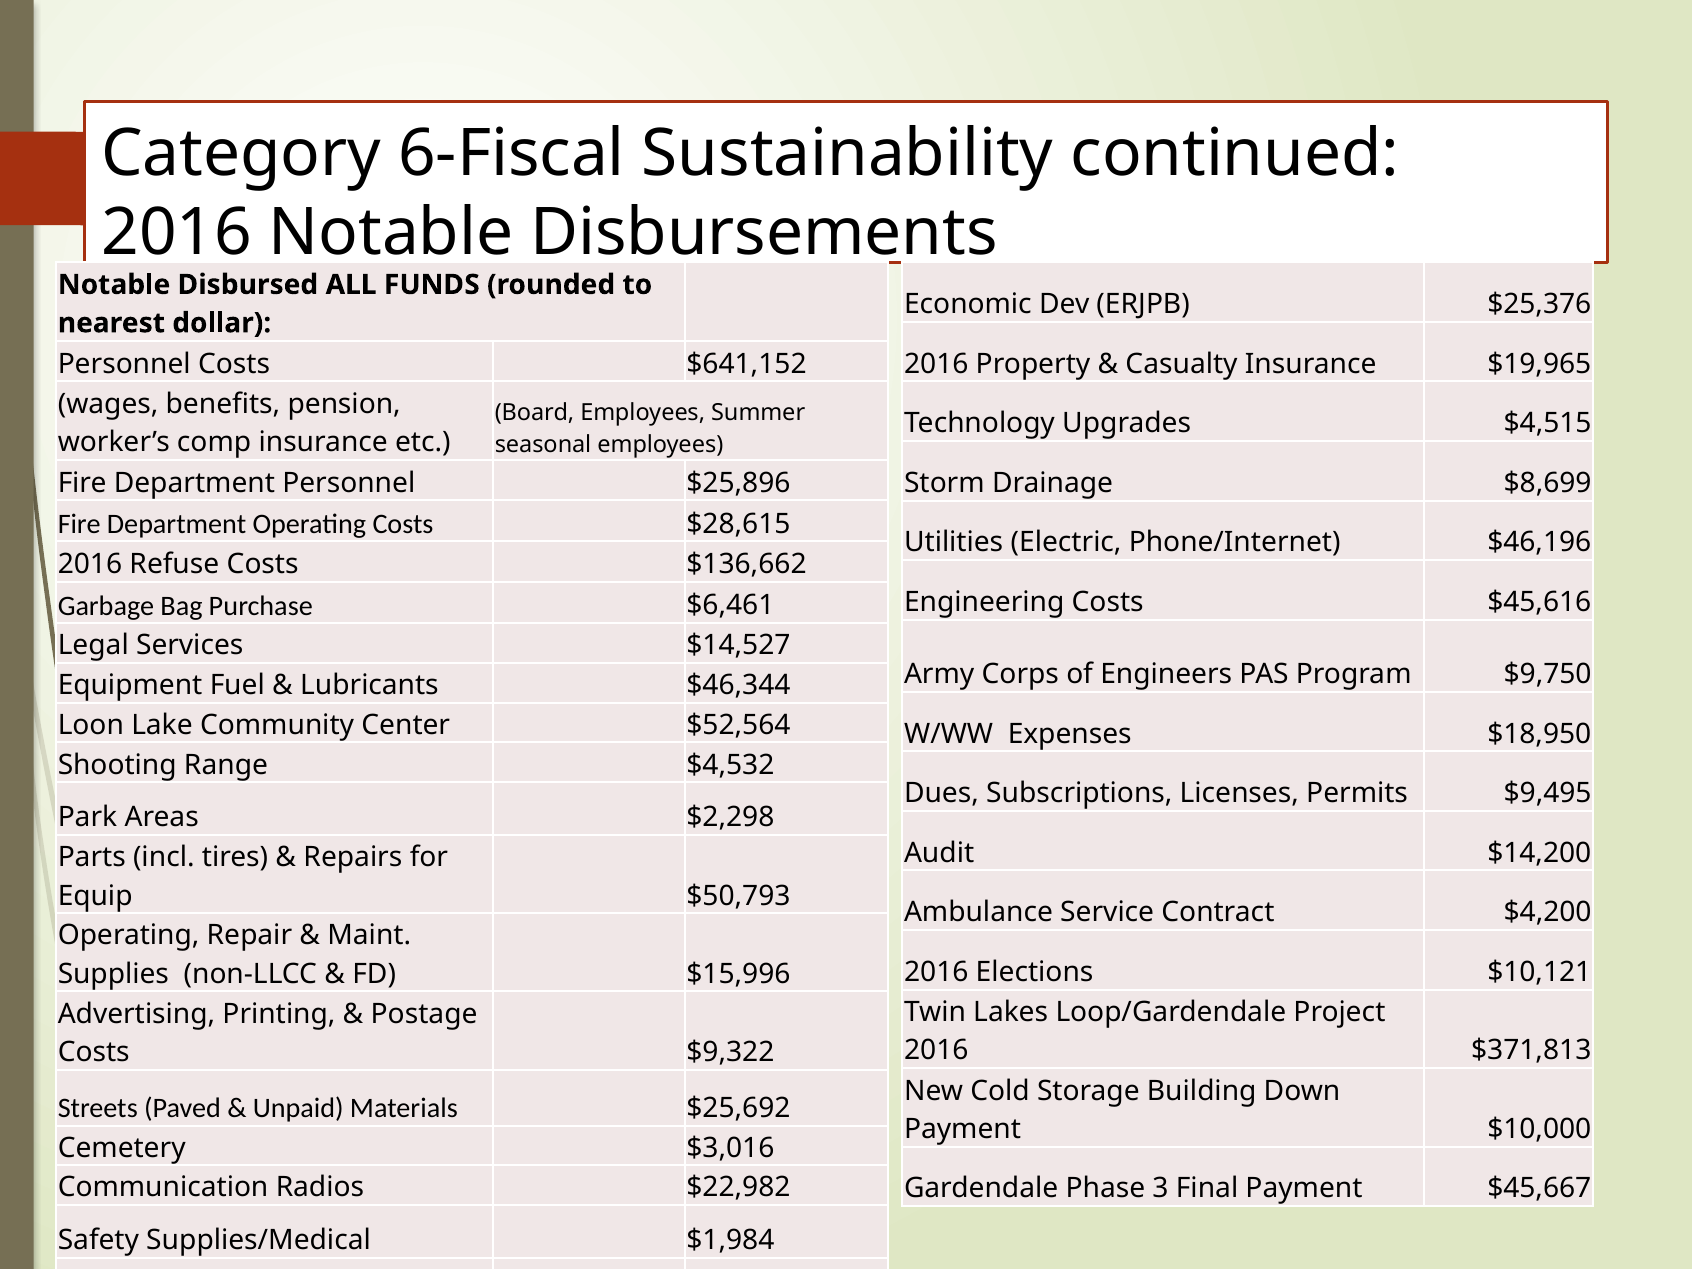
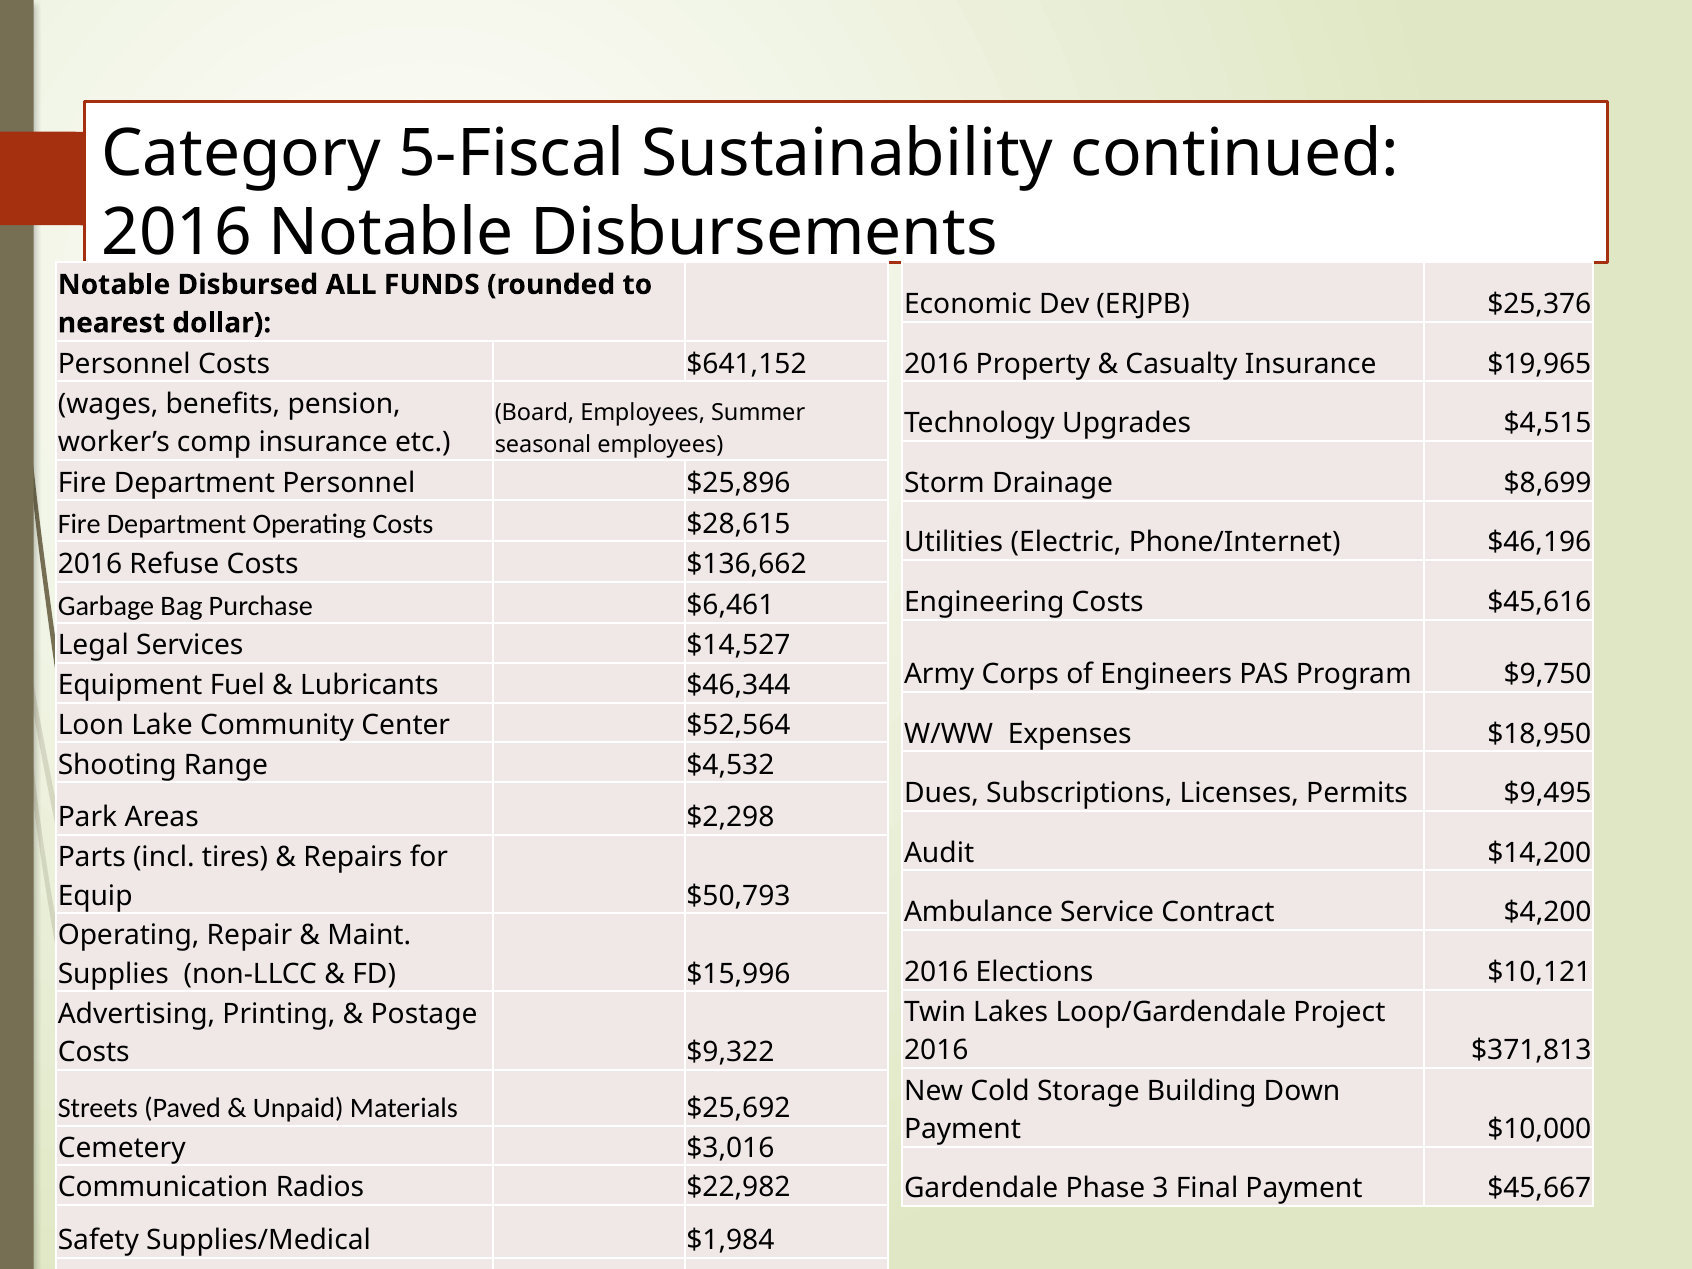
6-Fiscal: 6-Fiscal -> 5-Fiscal (512, 154)
